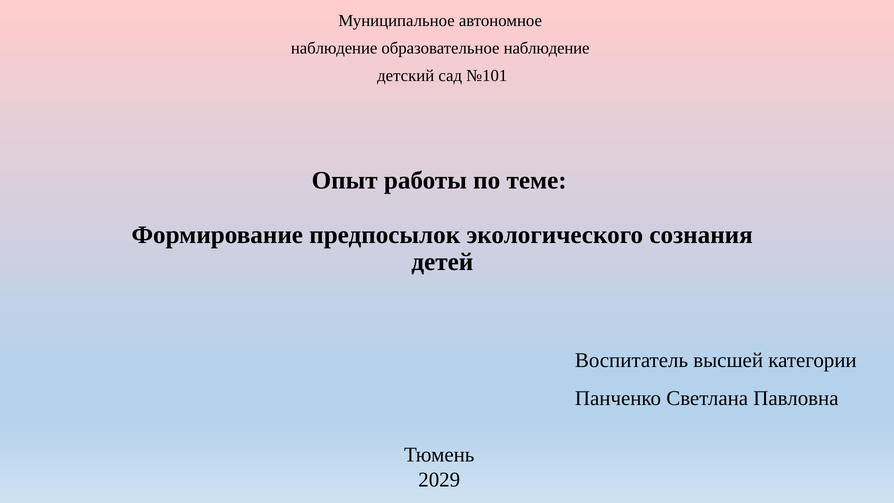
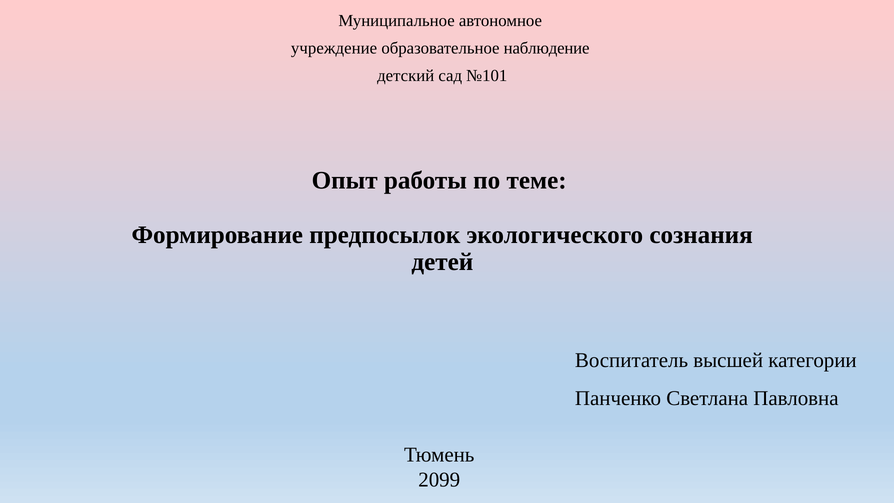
наблюдение: наблюдение -> учреждение (334, 48)
2029: 2029 -> 2099 (439, 480)
